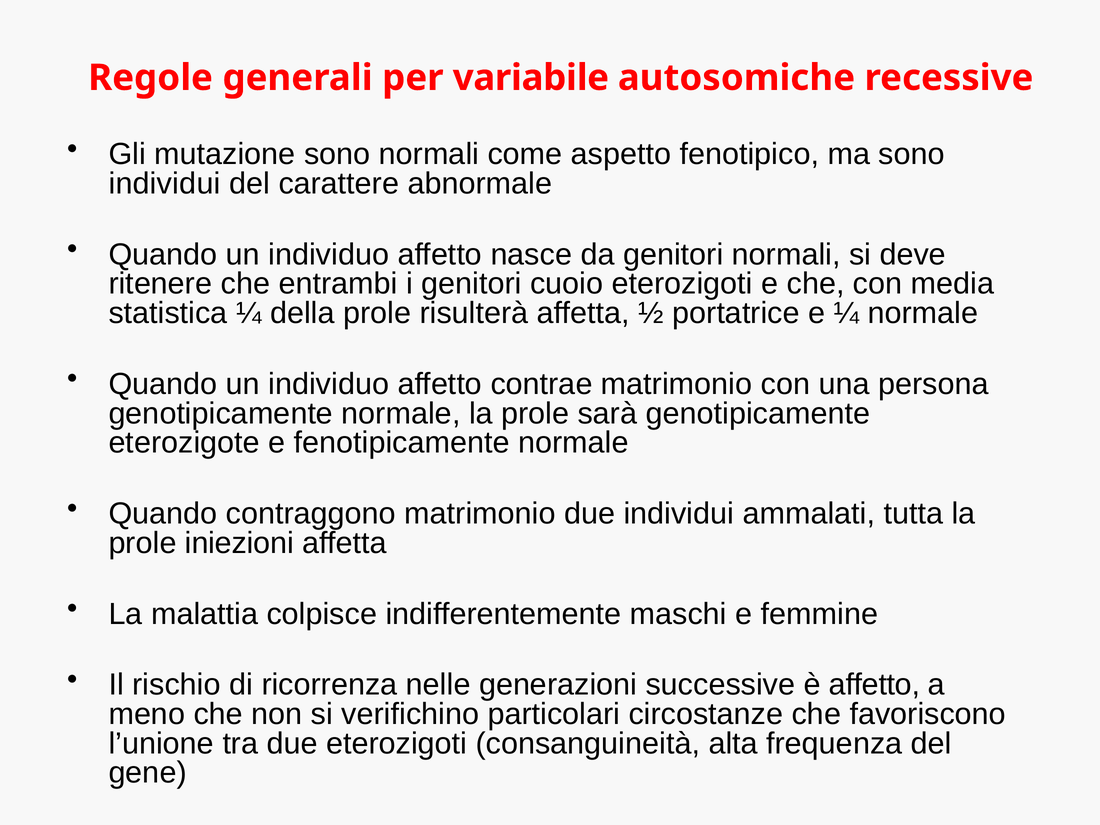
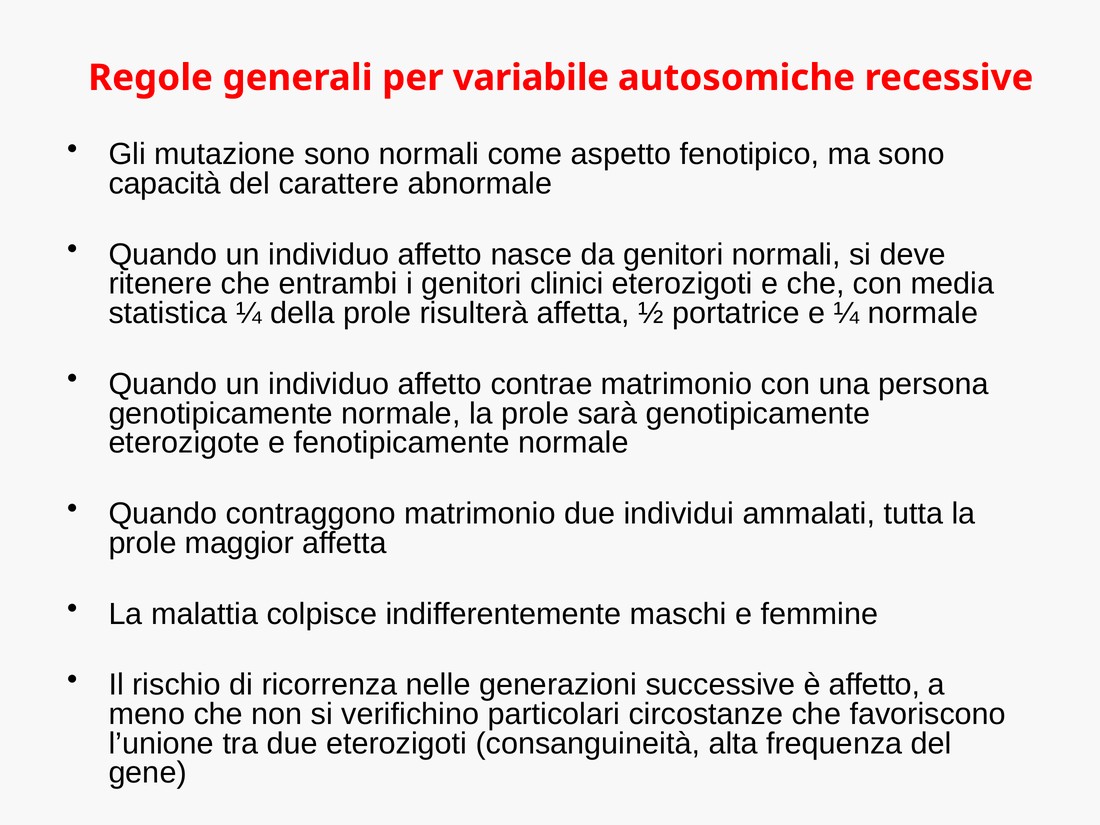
individui: individui -> capacità (165, 184)
cuoio: cuoio -> clinici (567, 284)
iniezioni: iniezioni -> maggior (239, 543)
